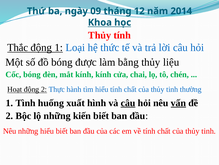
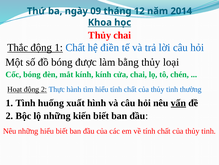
Thủy tính: tính -> chai (122, 35)
1 Loại: Loại -> Chất (75, 47)
thức: thức -> điền (110, 47)
liệu: liệu -> loại (171, 62)
câu underline: present -> none (128, 103)
